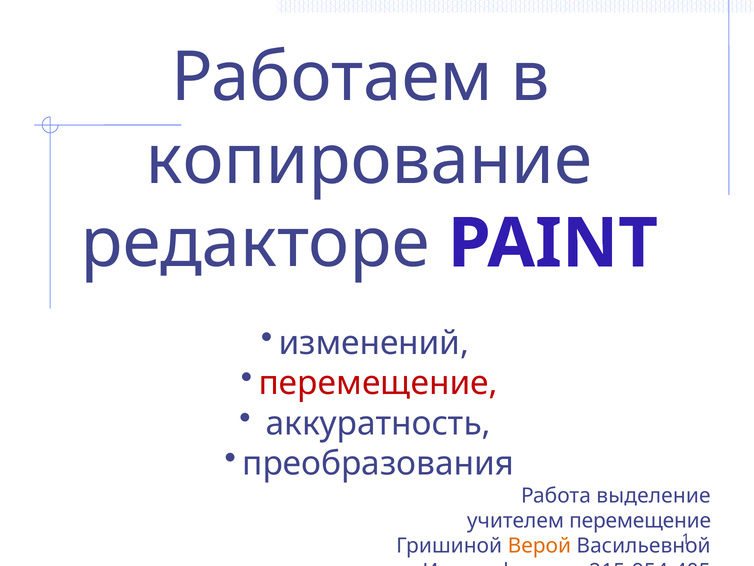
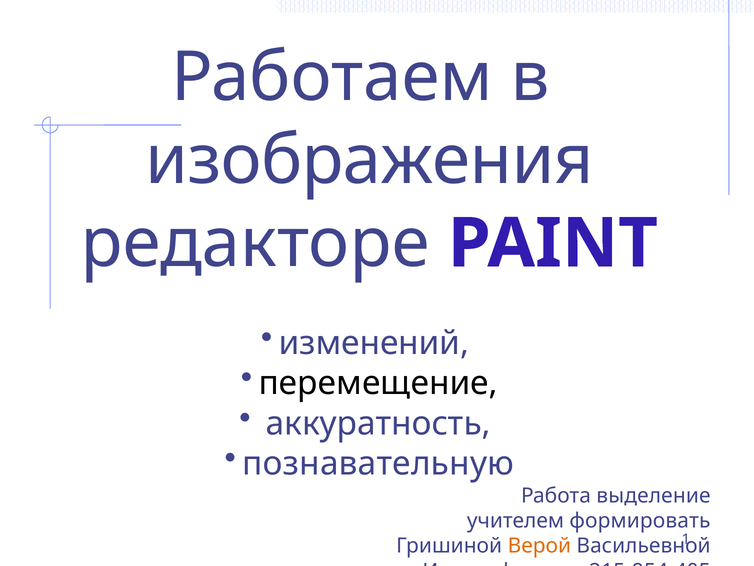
копирование: копирование -> изображения (370, 160)
перемещение colour: red -> black (378, 383)
преобразования: преобразования -> познавательную (378, 463)
учителем перемещение: перемещение -> формировать (640, 520)
